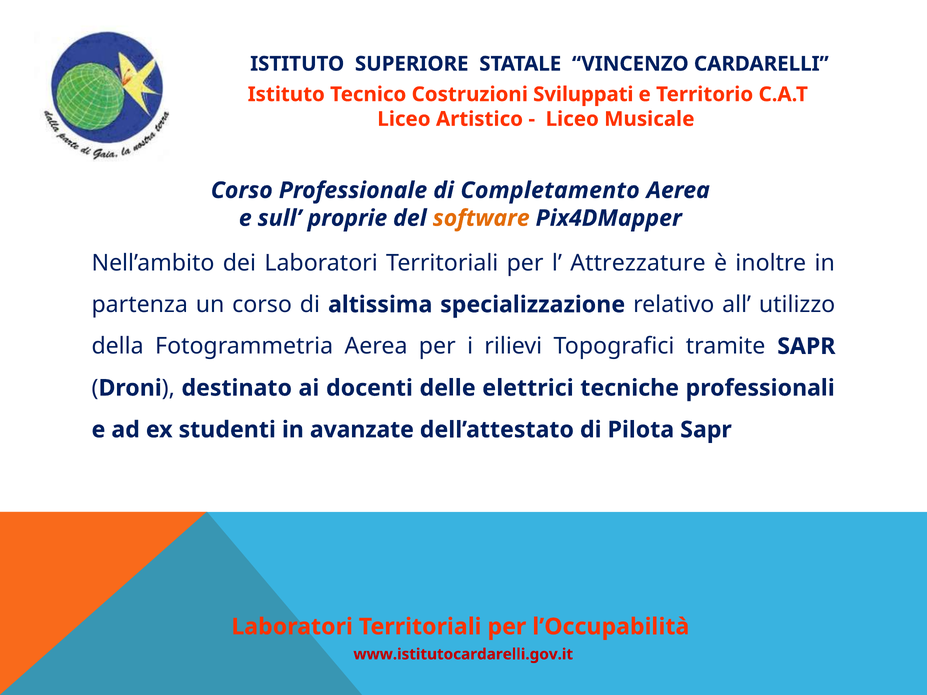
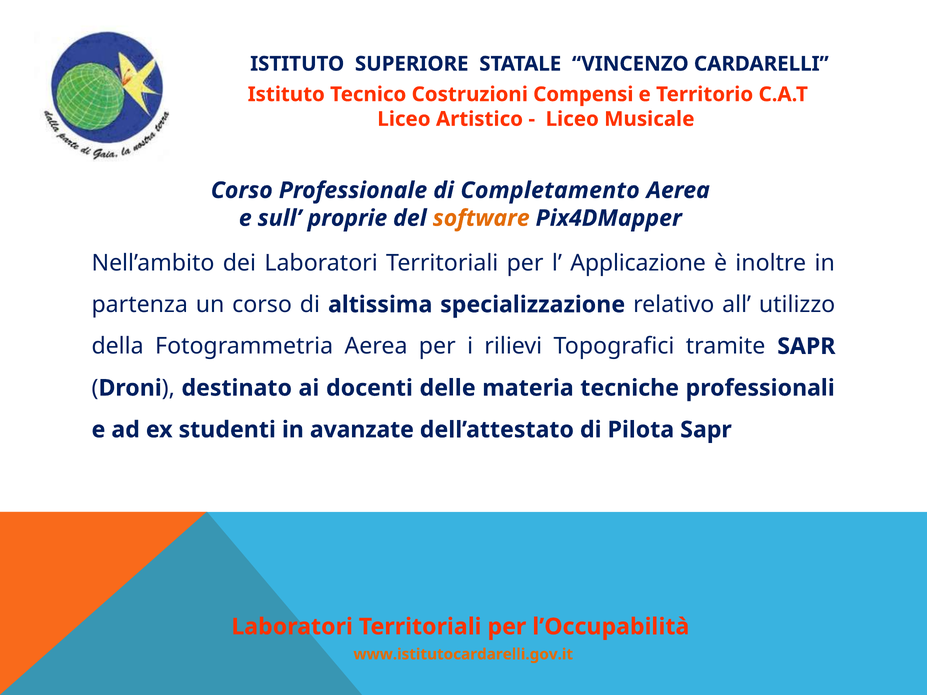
Sviluppati: Sviluppati -> Compensi (583, 94)
Attrezzature: Attrezzature -> Applicazione (638, 263)
elettrici: elettrici -> materia (528, 388)
www.istitutocardarelli.gov.it colour: red -> orange (463, 654)
